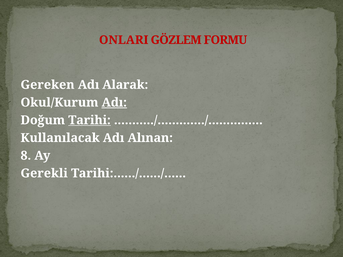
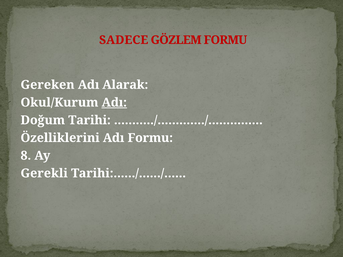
ONLARI: ONLARI -> SADECE (124, 40)
Tarihi underline: present -> none (89, 120)
Kullanılacak: Kullanılacak -> Özelliklerini (60, 138)
Adı Alınan: Alınan -> Formu (150, 138)
